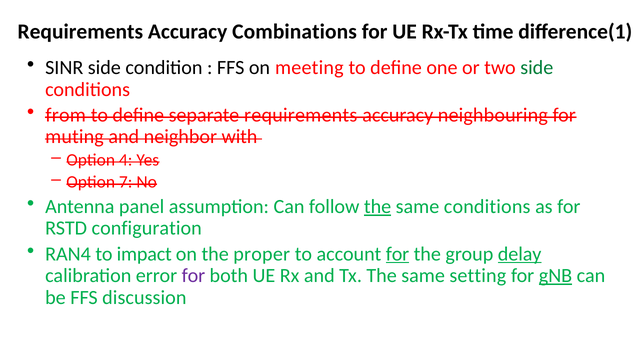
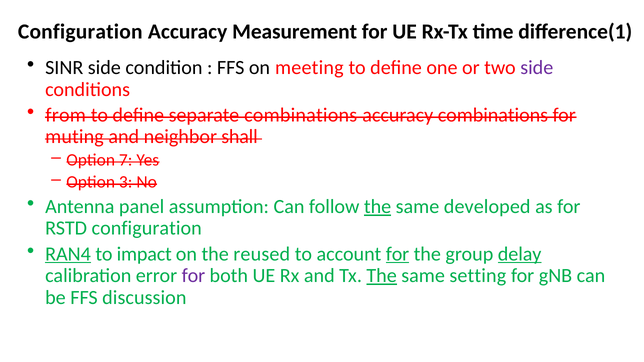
Requirements: Requirements -> Configuration (80, 32)
Combinations: Combinations -> Measurement (295, 32)
side colour: green -> purple (537, 68)
separate requirements: requirements -> combinations (301, 115)
accuracy neighbouring: neighbouring -> combinations (493, 115)
with: with -> shall (239, 137)
4: 4 -> 7 (126, 160)
7: 7 -> 3 (126, 182)
same conditions: conditions -> developed (487, 207)
RAN4 underline: none -> present (68, 254)
proper: proper -> reused (262, 254)
The underline: none -> present (382, 276)
gNB underline: present -> none (555, 276)
